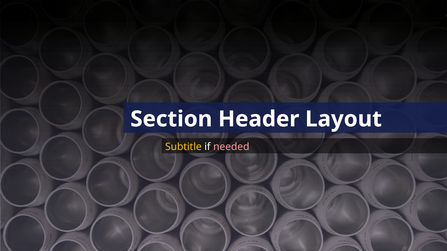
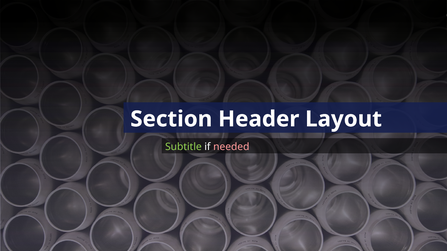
Subtitle colour: yellow -> light green (183, 147)
